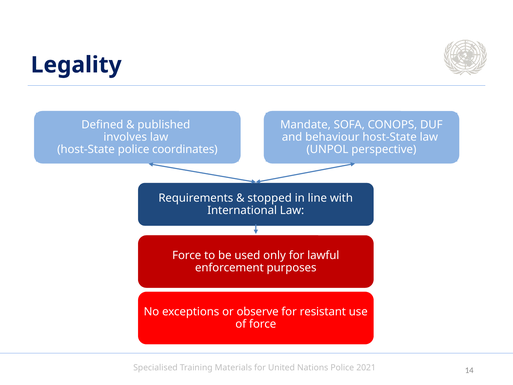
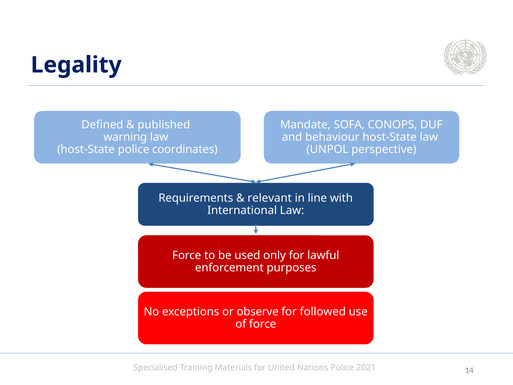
involves: involves -> warning (125, 137)
stopped: stopped -> relevant (270, 198)
resistant: resistant -> followed (323, 312)
